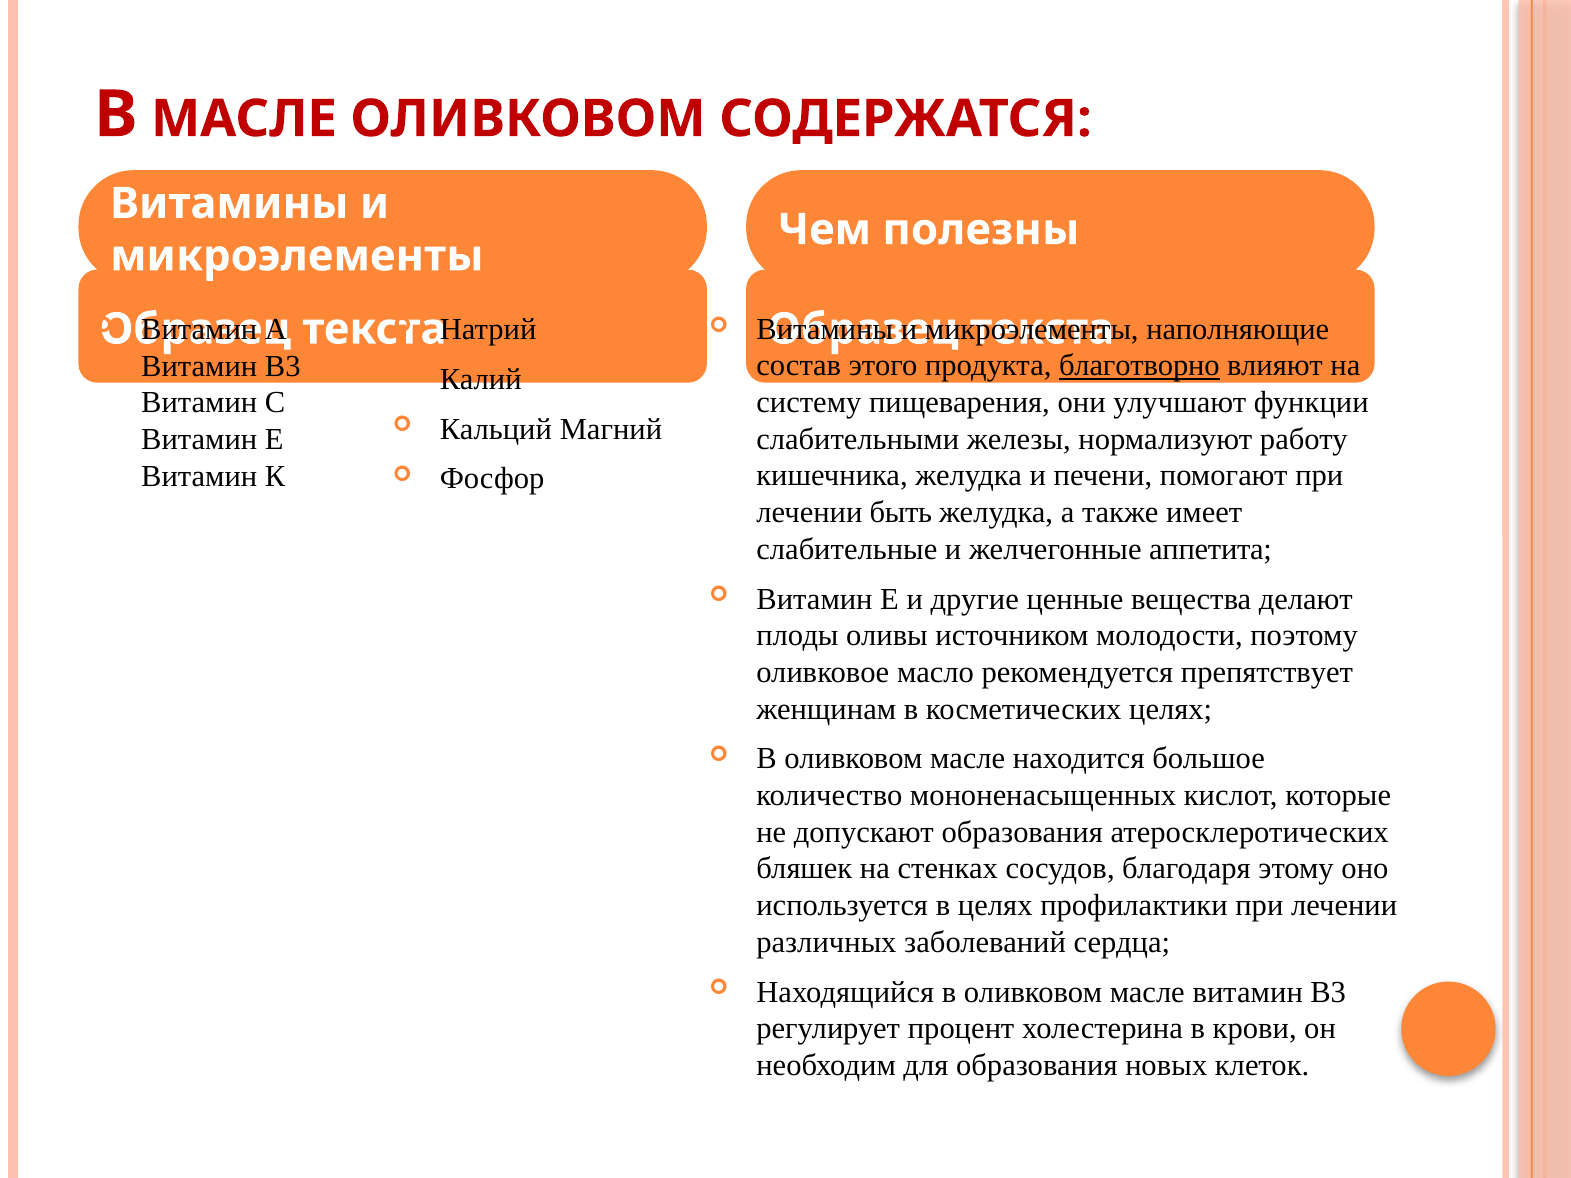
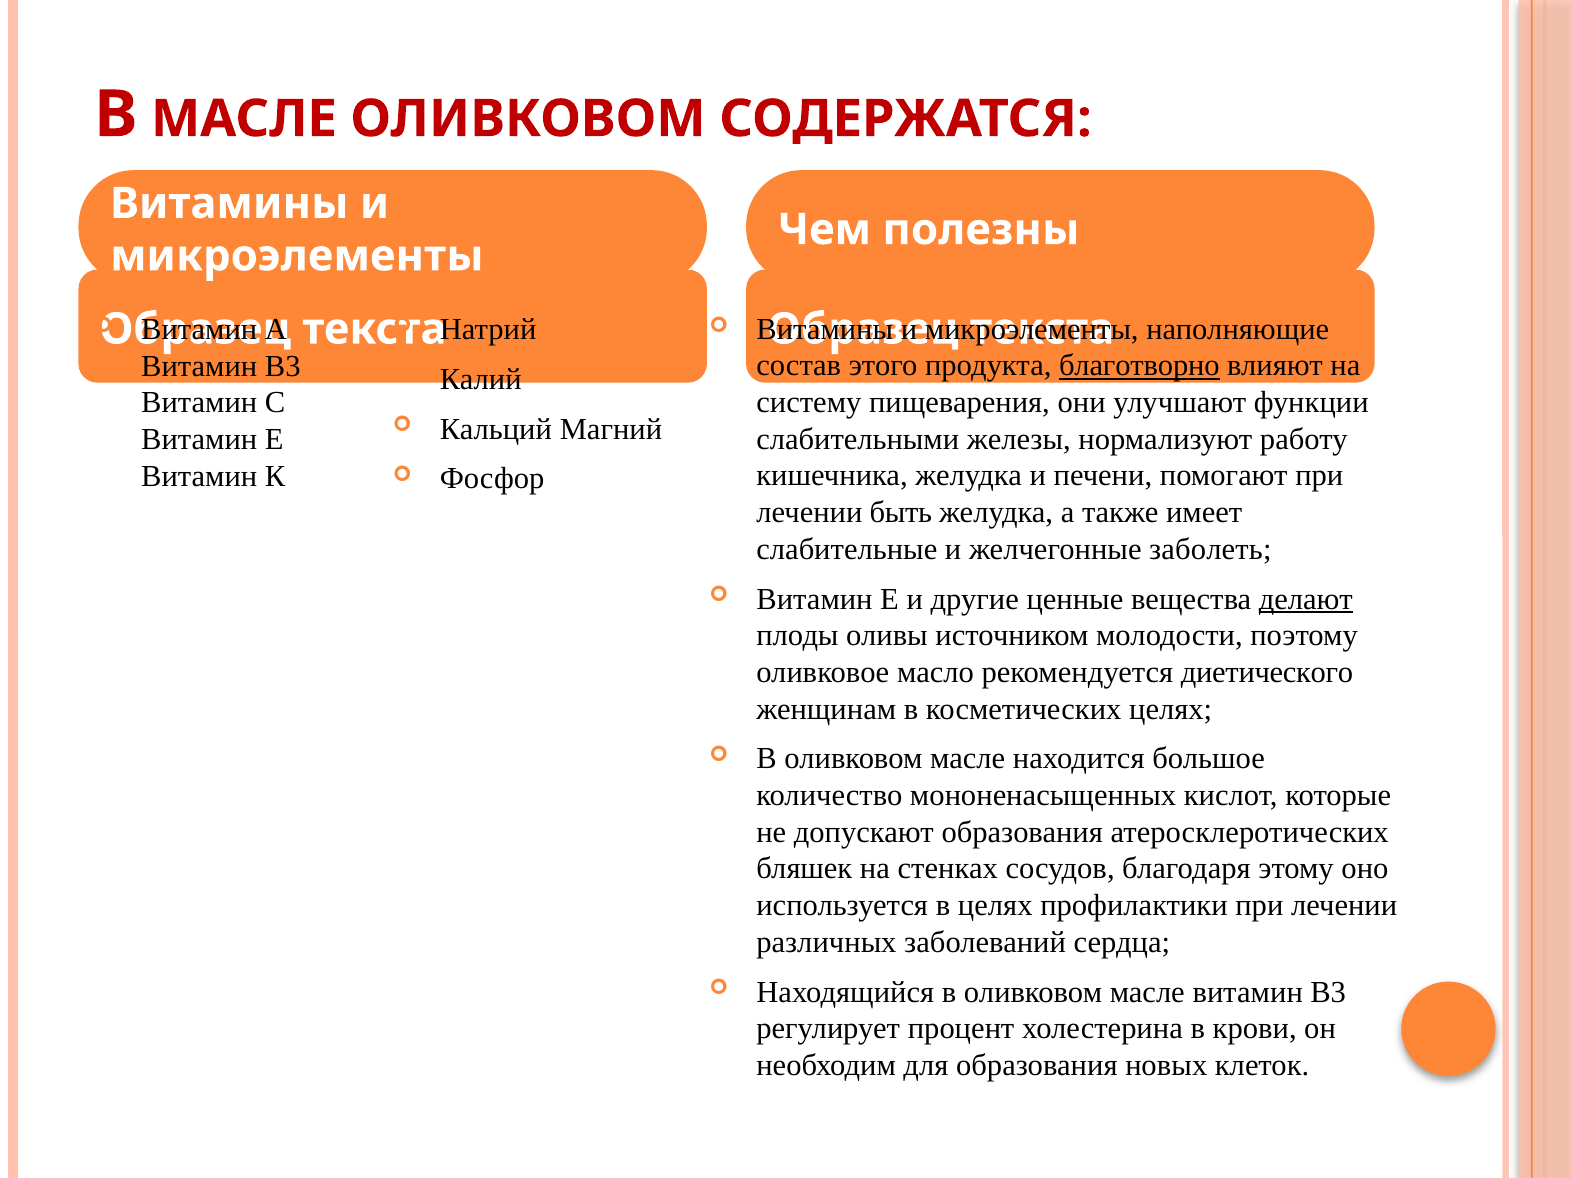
аппетита: аппетита -> заболеть (1210, 549)
делают underline: none -> present (1306, 599)
препятствует: препятствует -> диетического (1267, 672)
